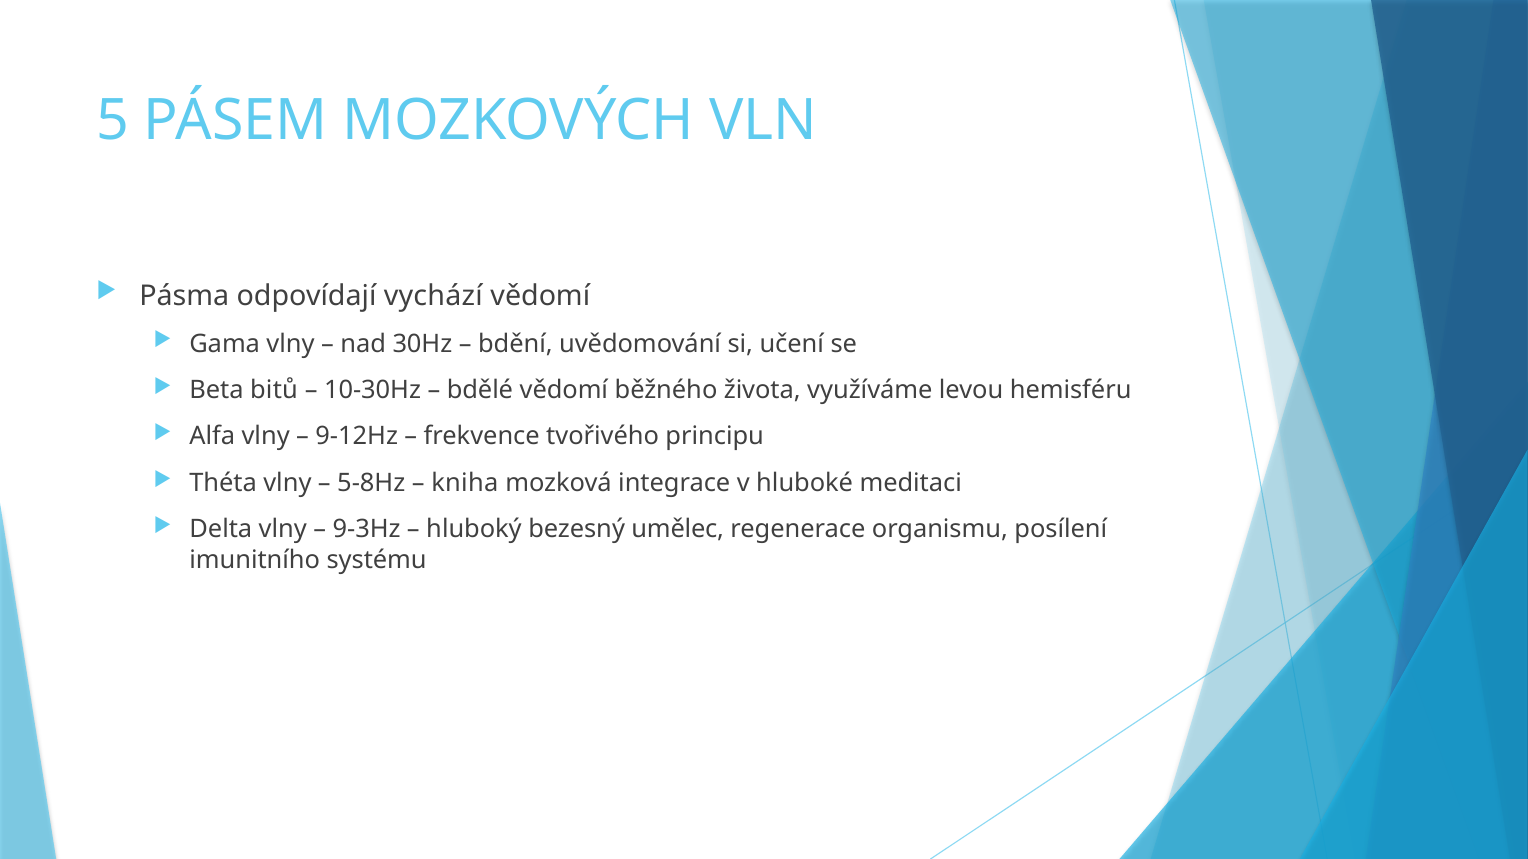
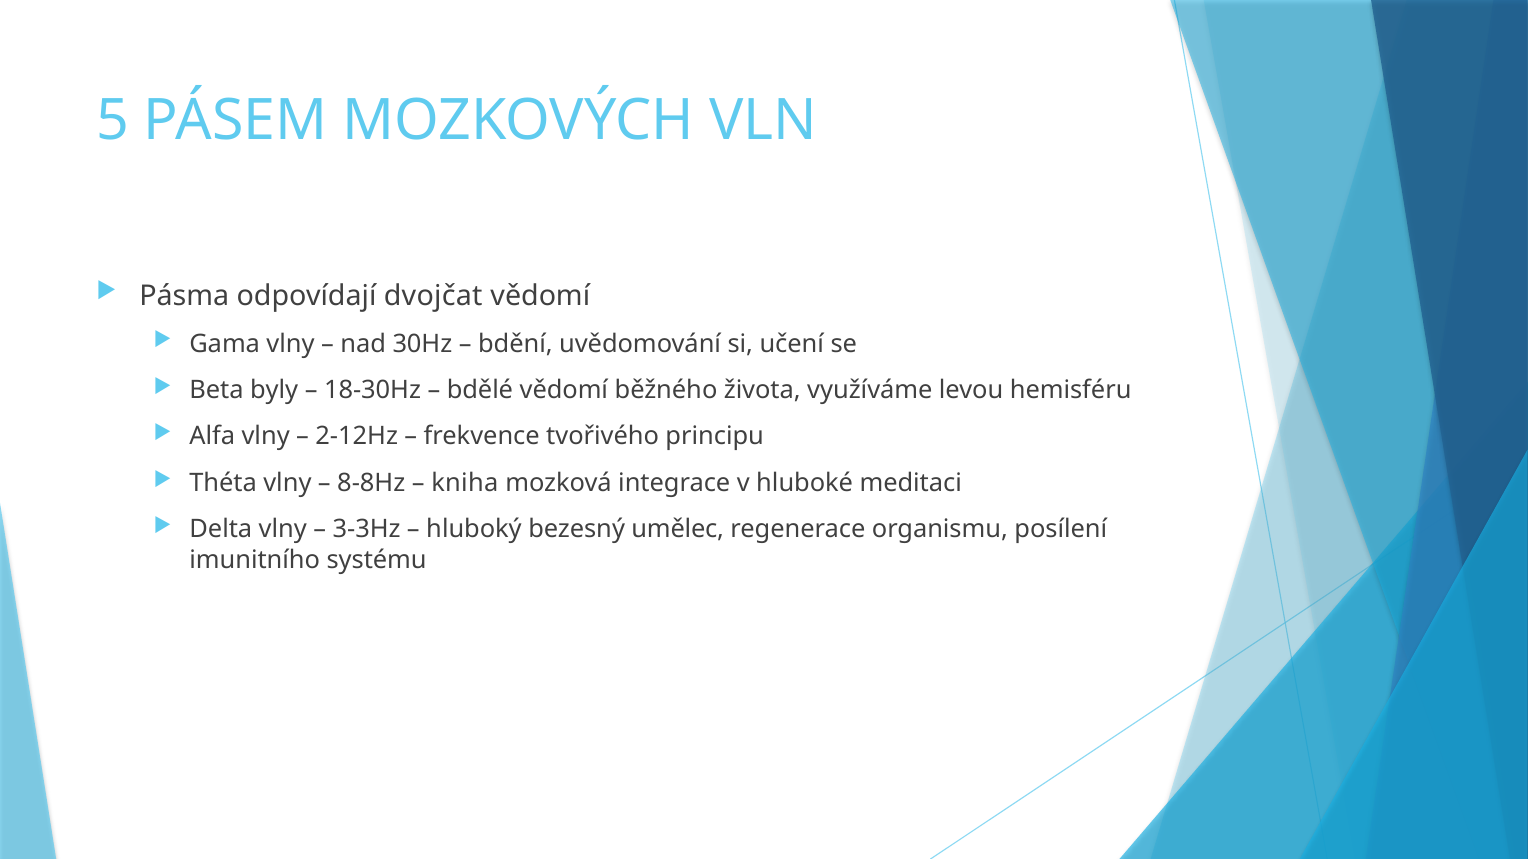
vychází: vychází -> dvojčat (433, 296)
bitů: bitů -> byly (274, 390)
10-30Hz: 10-30Hz -> 18-30Hz (373, 390)
9-12Hz: 9-12Hz -> 2-12Hz (357, 437)
5-8Hz: 5-8Hz -> 8-8Hz (371, 483)
9-3Hz: 9-3Hz -> 3-3Hz (367, 530)
